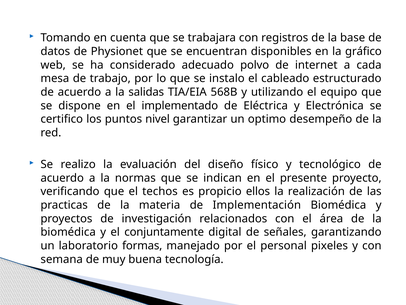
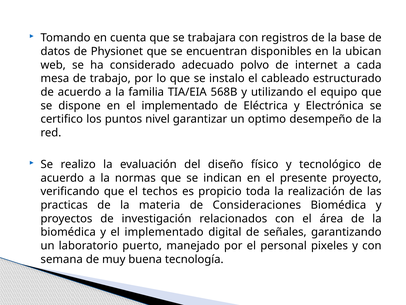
gráfico: gráfico -> ubican (363, 51)
salidas: salidas -> familia (146, 92)
ellos: ellos -> toda (258, 191)
Implementación: Implementación -> Consideraciones (257, 205)
y el conjuntamente: conjuntamente -> implementado (164, 232)
formas: formas -> puerto (142, 245)
